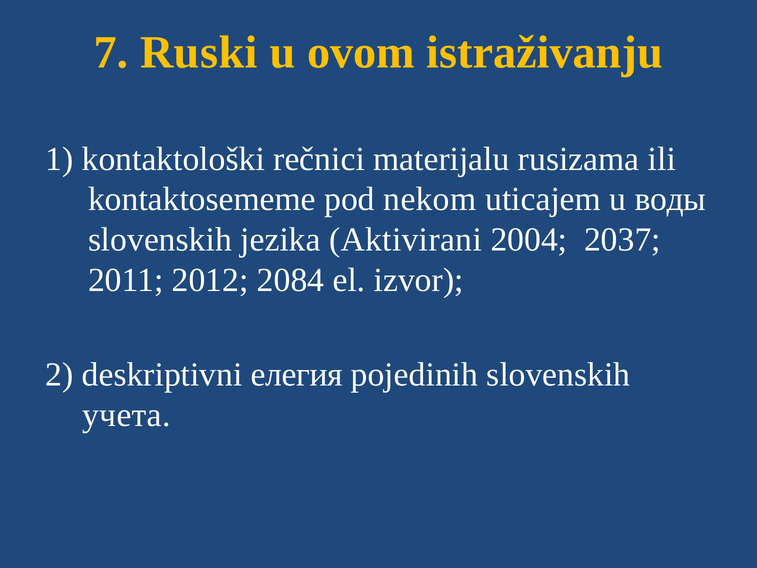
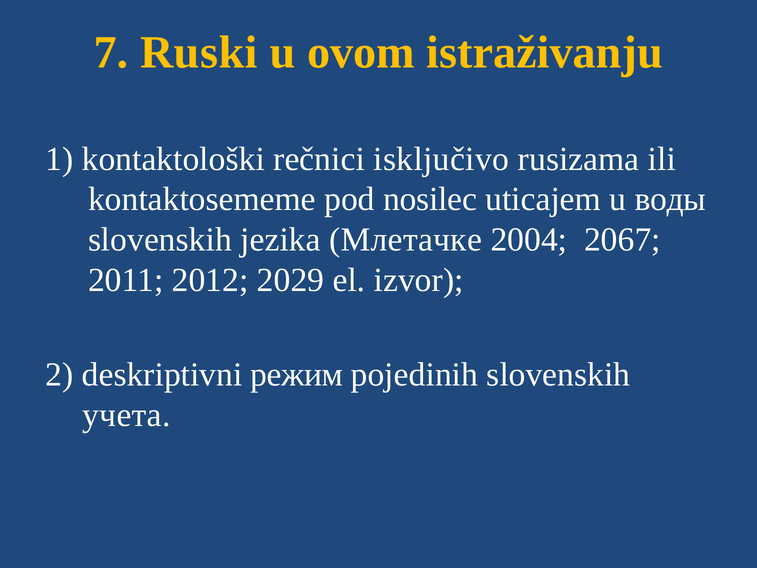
materijalu: materijalu -> isključivo (441, 159)
nekom: nekom -> nosilec (430, 199)
Aktivirani: Aktivirani -> Млетачке (405, 240)
2037: 2037 -> 2067 (622, 240)
2084: 2084 -> 2029 (291, 280)
елегия: елегия -> режим (297, 374)
